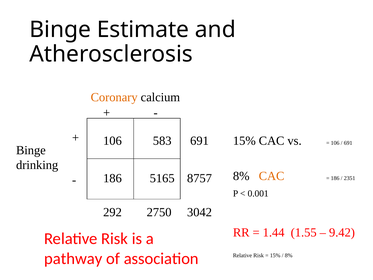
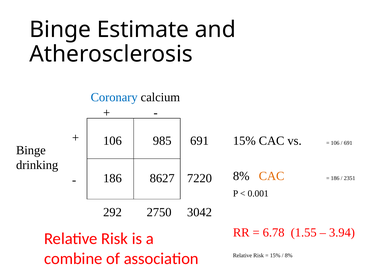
Coronary colour: orange -> blue (114, 97)
583: 583 -> 985 (162, 141)
5165: 5165 -> 8627 (162, 178)
8757: 8757 -> 7220 (199, 178)
1.44: 1.44 -> 6.78 (274, 232)
9.42: 9.42 -> 3.94 (342, 232)
pathway: pathway -> combine (73, 258)
